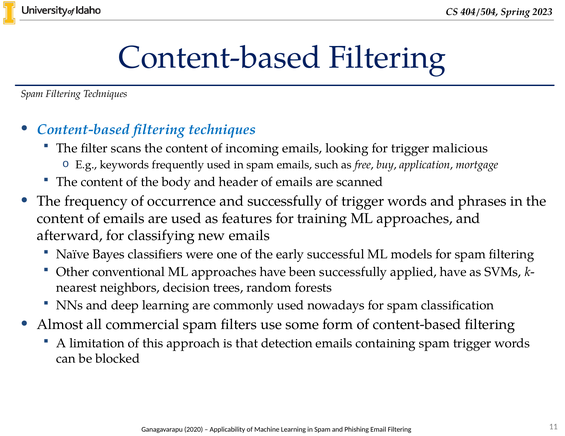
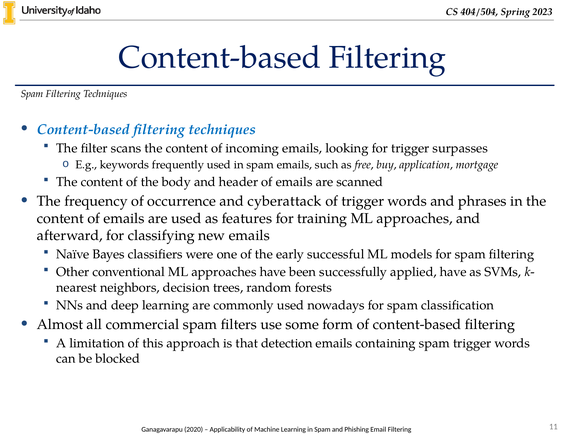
malicious: malicious -> surpasses (460, 148)
and successfully: successfully -> cyberattack (285, 201)
